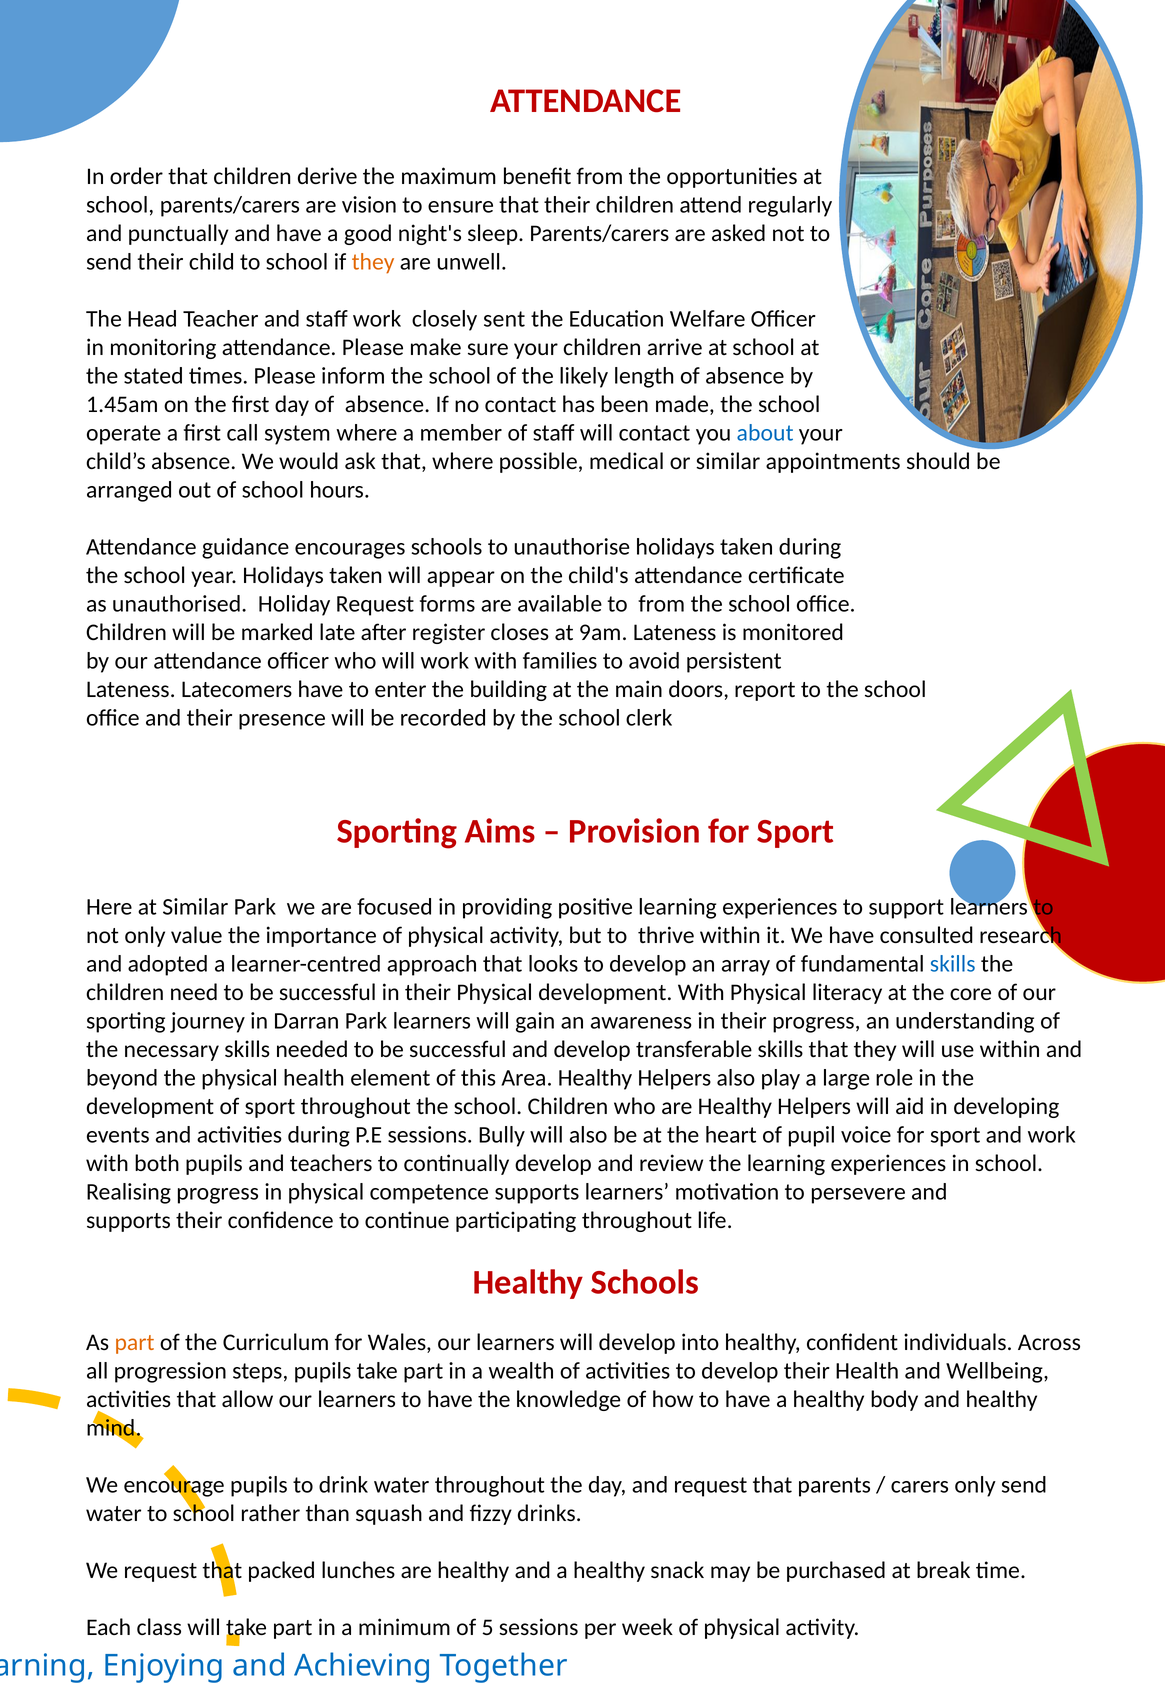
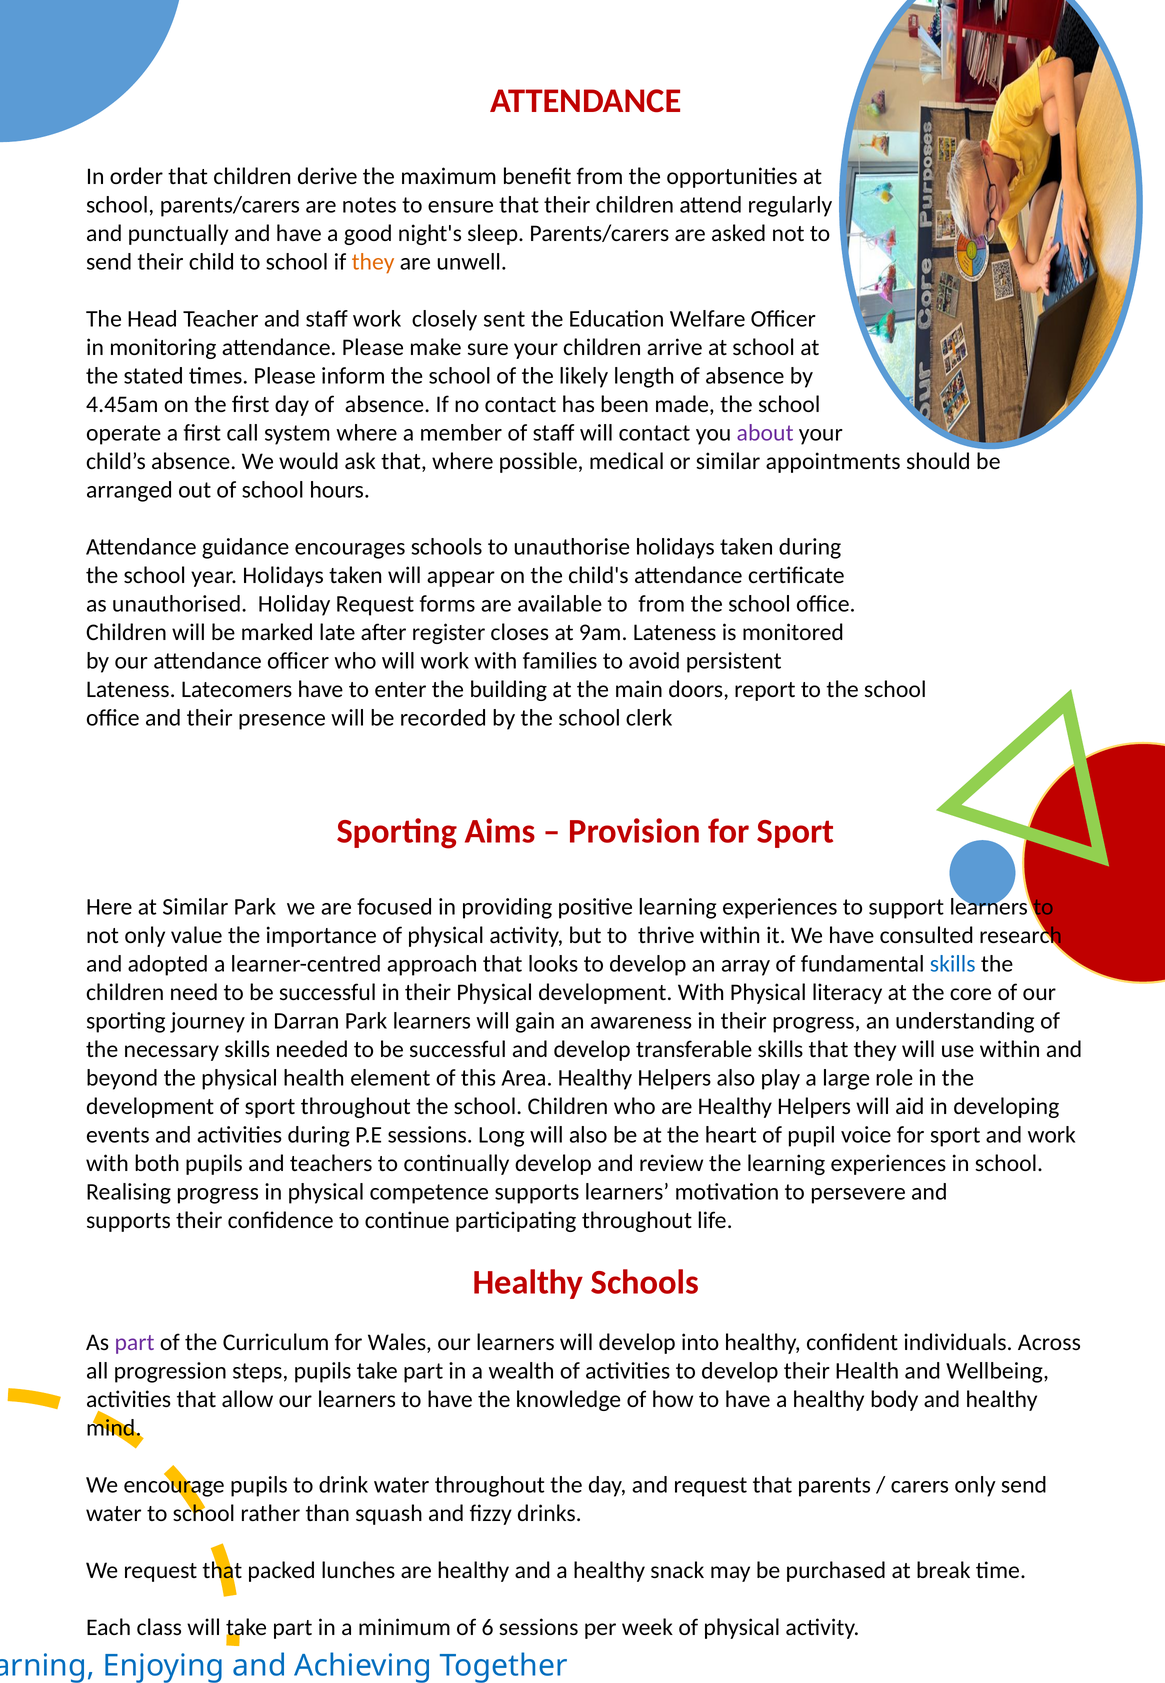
vision: vision -> notes (369, 205)
1.45am: 1.45am -> 4.45am (122, 404)
about colour: blue -> purple (765, 433)
Bully: Bully -> Long (501, 1135)
part colour: orange -> purple (135, 1342)
5: 5 -> 6 (488, 1627)
